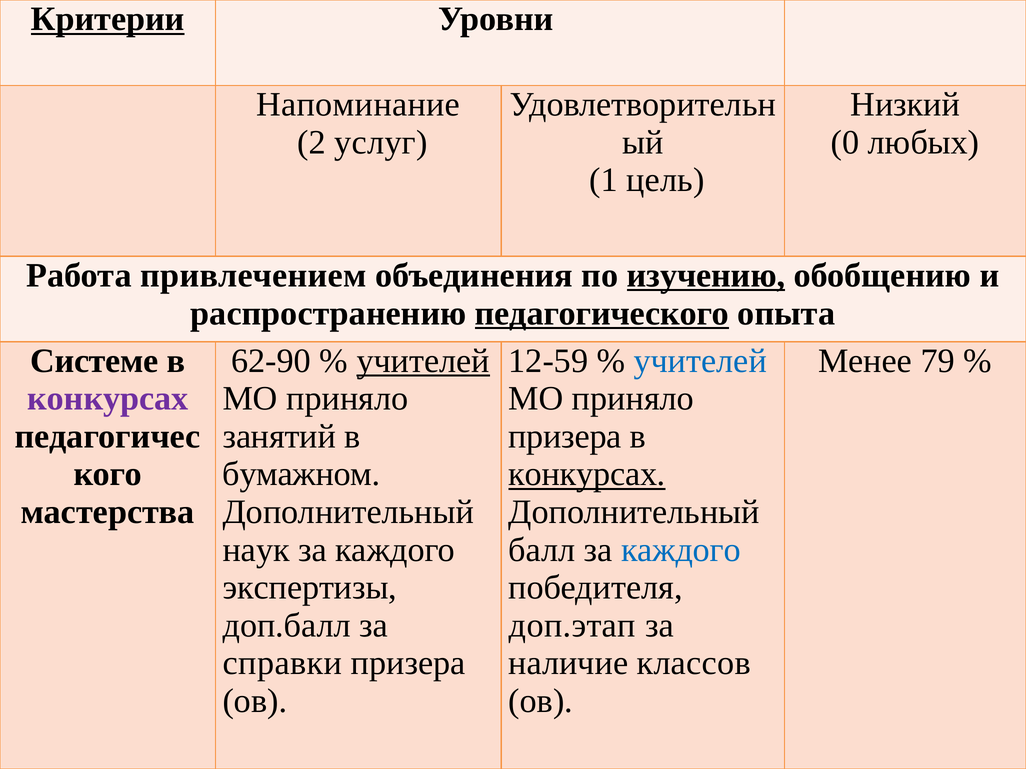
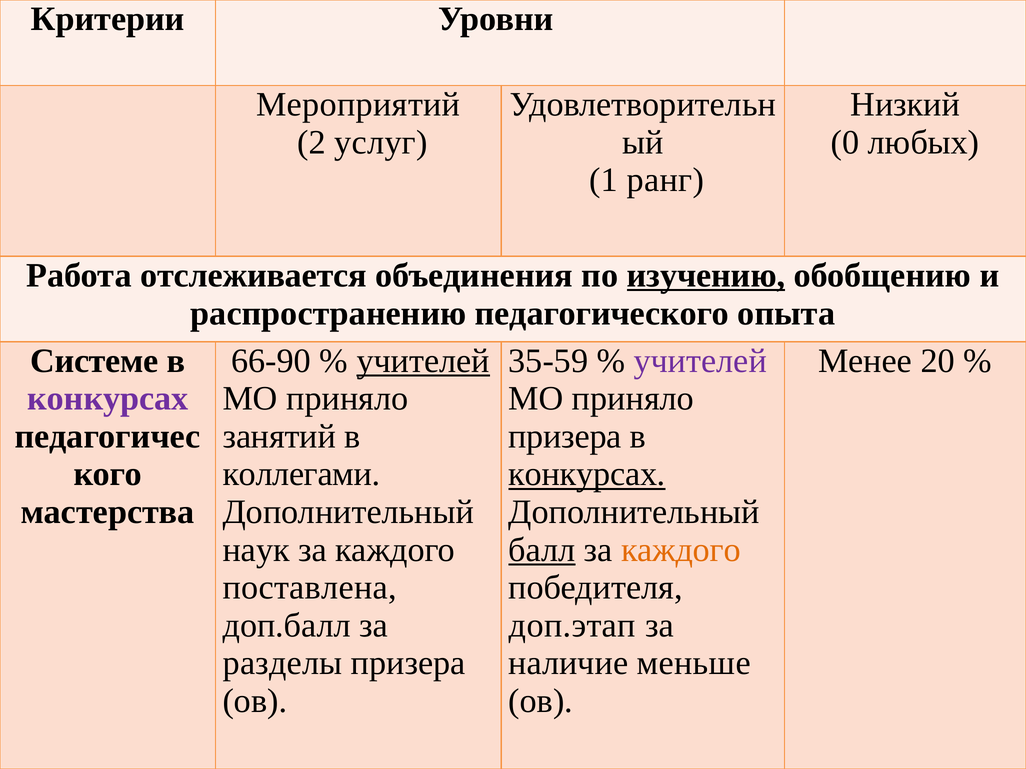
Критерии underline: present -> none (108, 19)
Напоминание: Напоминание -> Мероприятий (358, 105)
цель: цель -> ранг (665, 180)
привлечением: привлечением -> отслеживается (254, 276)
педагогического underline: present -> none (602, 313)
62-90: 62-90 -> 66-90 (271, 361)
12-59: 12-59 -> 35-59 (548, 361)
учителей colour: blue -> purple (700, 361)
79: 79 -> 20 (938, 361)
бумажном: бумажном -> коллегами (301, 475)
балл underline: none -> present (542, 550)
каждого colour: blue -> orange (681, 550)
экспертизы: экспертизы -> поставлена (310, 588)
справки: справки -> разделы (282, 664)
классов: классов -> меньше (694, 664)
